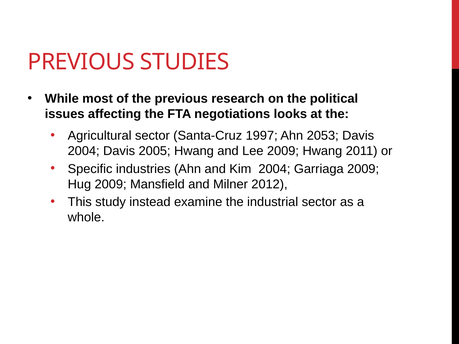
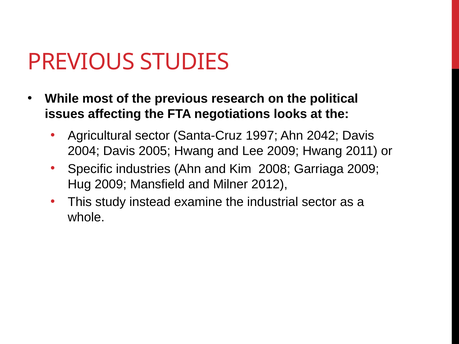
2053: 2053 -> 2042 (323, 136)
Kim 2004: 2004 -> 2008 (274, 169)
